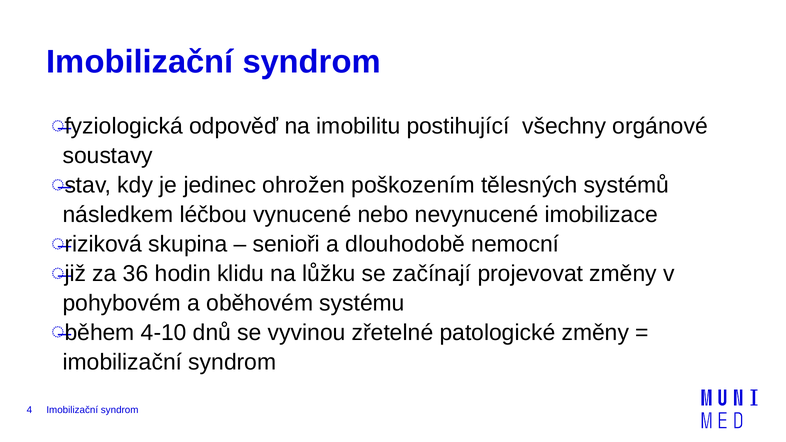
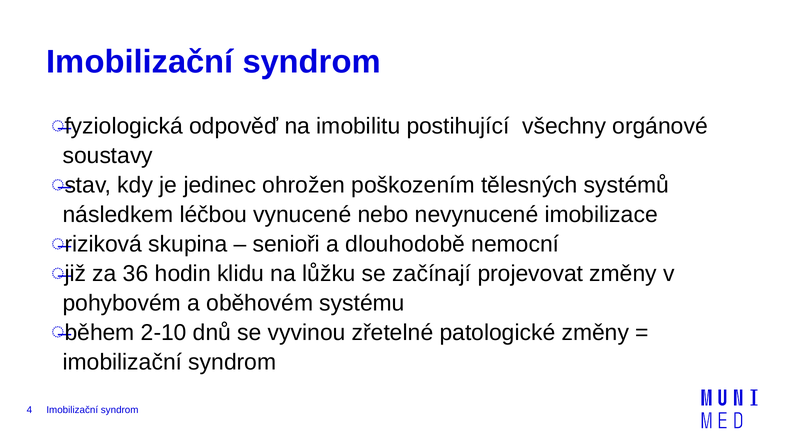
4-10: 4-10 -> 2-10 (164, 333)
